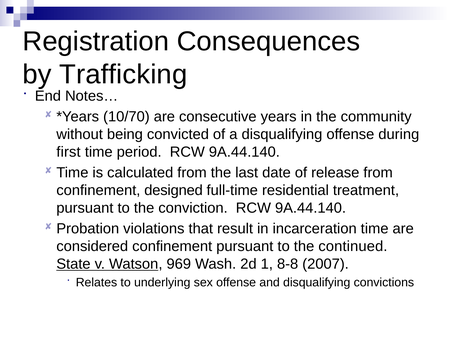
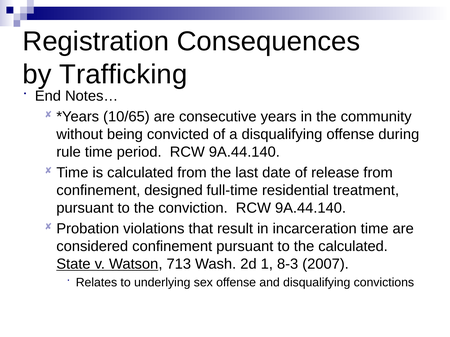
10/70: 10/70 -> 10/65 (126, 117)
first: first -> rule (69, 152)
the continued: continued -> calculated (353, 247)
969: 969 -> 713 (179, 264)
8-8: 8-8 -> 8-3 (288, 264)
